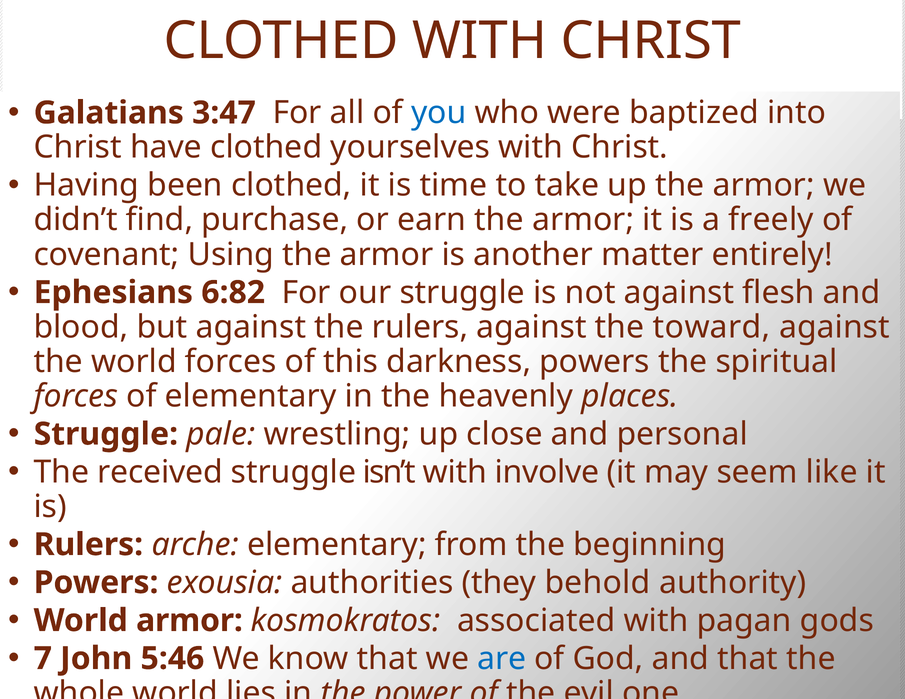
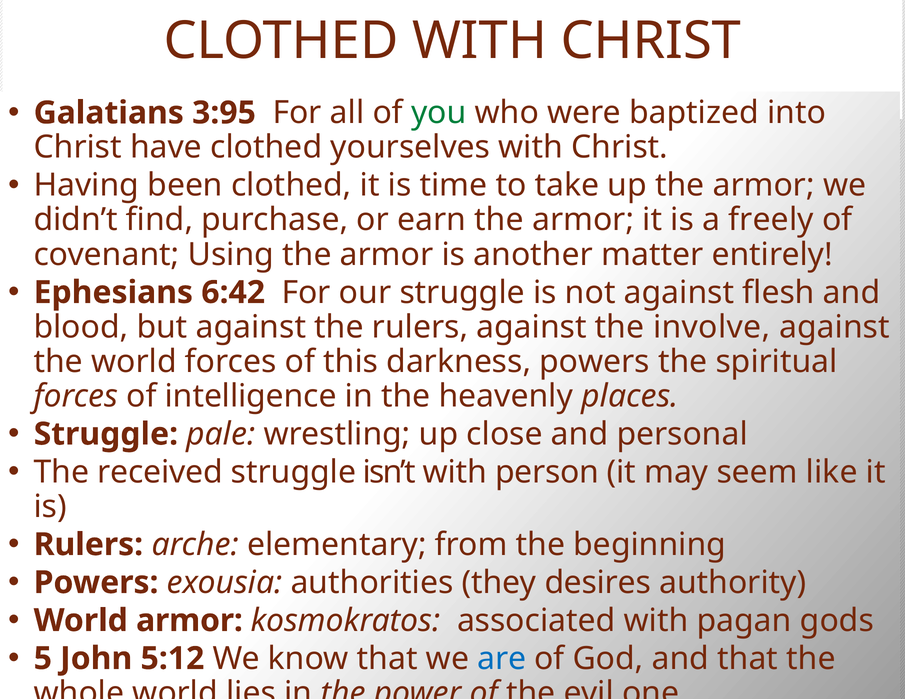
3:47: 3:47 -> 3:95 (224, 113)
you colour: blue -> green (439, 113)
6:82: 6:82 -> 6:42 (233, 293)
toward: toward -> involve (712, 327)
of elementary: elementary -> intelligence (251, 396)
involve: involve -> person (547, 472)
behold: behold -> desires (598, 583)
7: 7 -> 5 (43, 659)
5:46: 5:46 -> 5:12 (172, 659)
